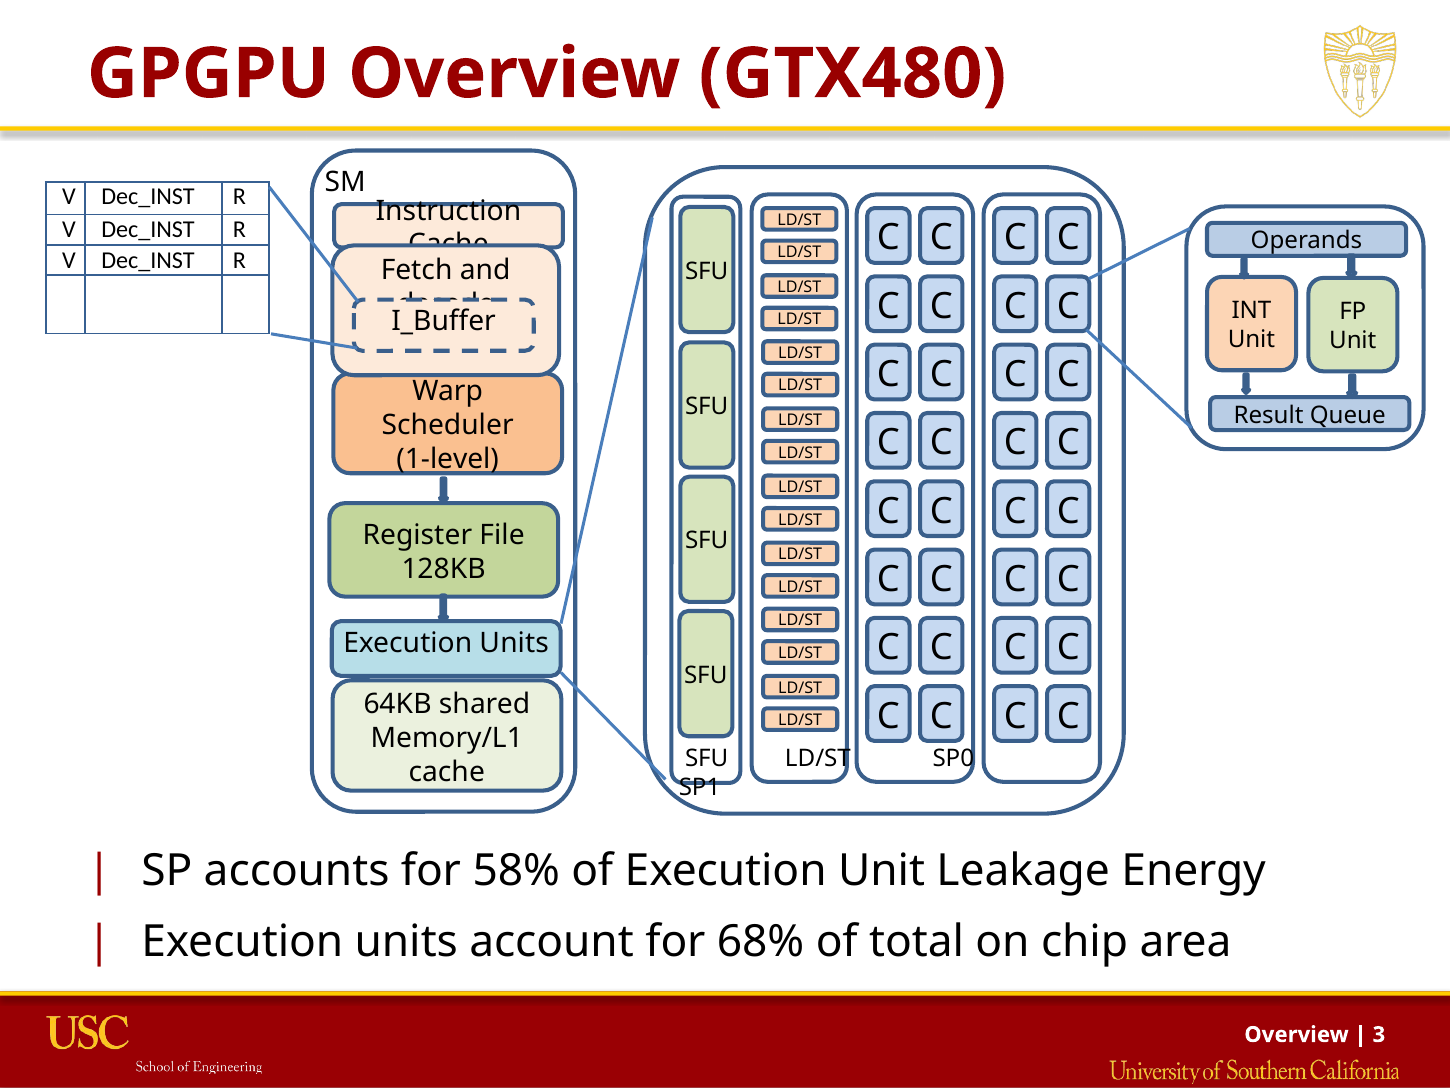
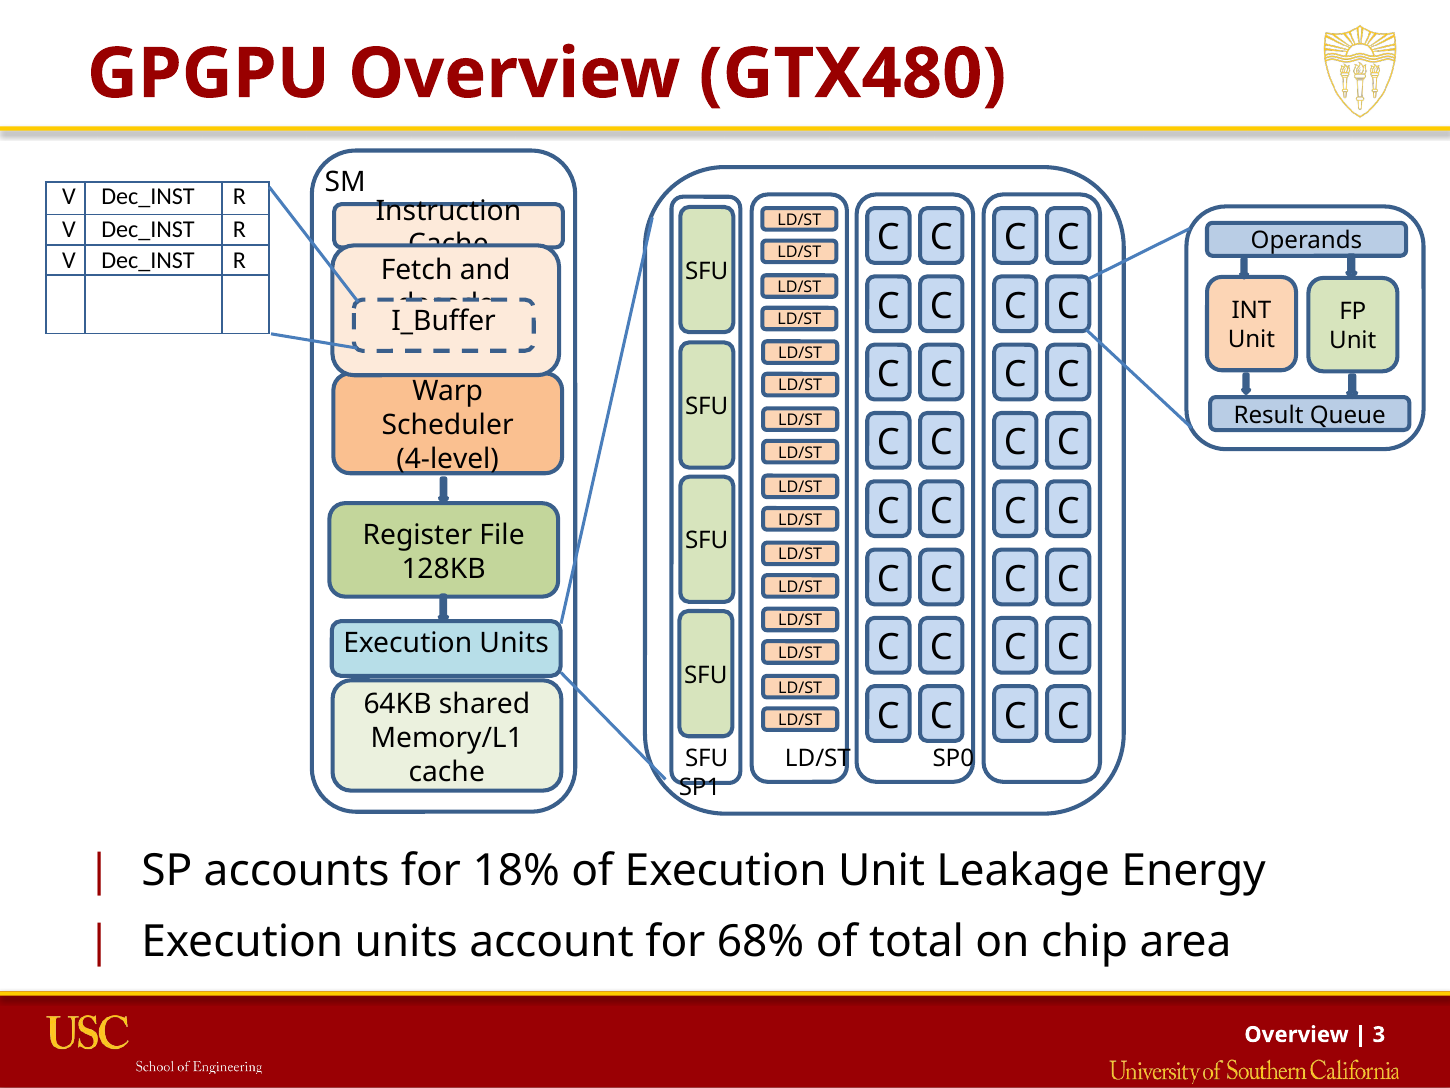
1-level: 1-level -> 4-level (448, 459)
58%: 58% -> 18% (516, 870)
